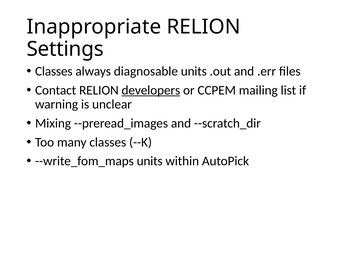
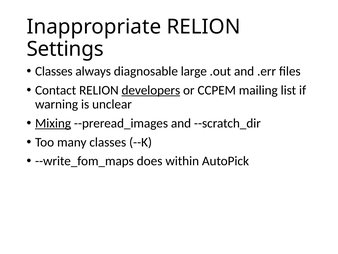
diagnosable units: units -> large (194, 71)
Mixing underline: none -> present (53, 123)
--write_fom_maps units: units -> does (150, 161)
